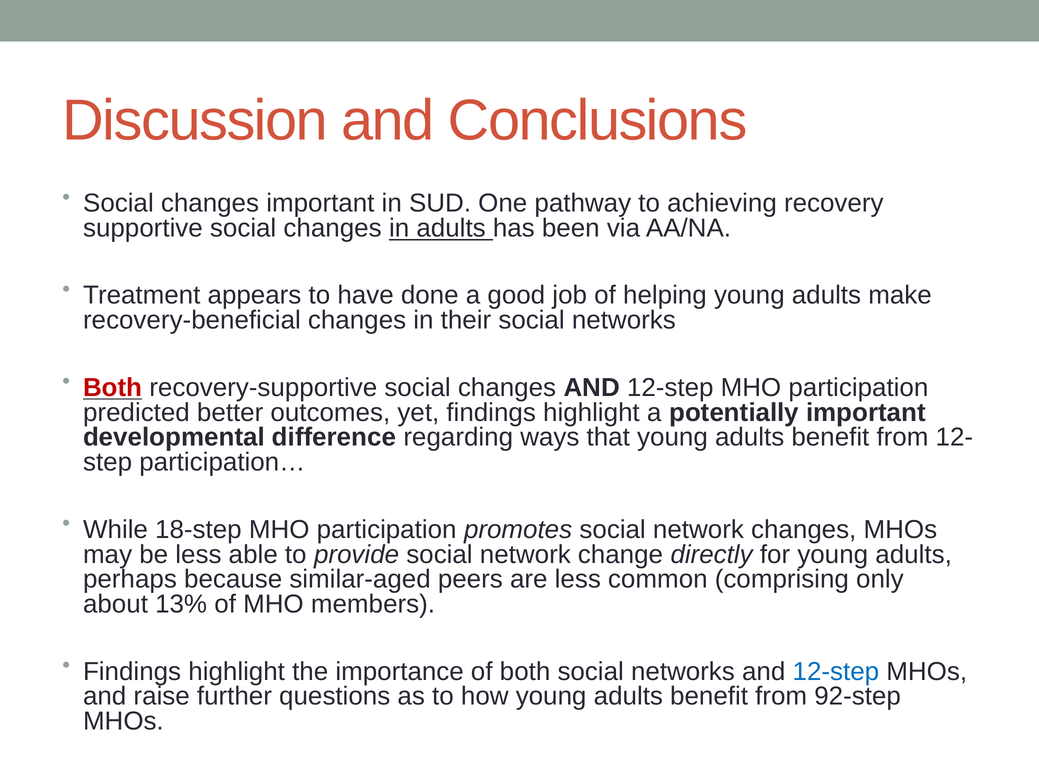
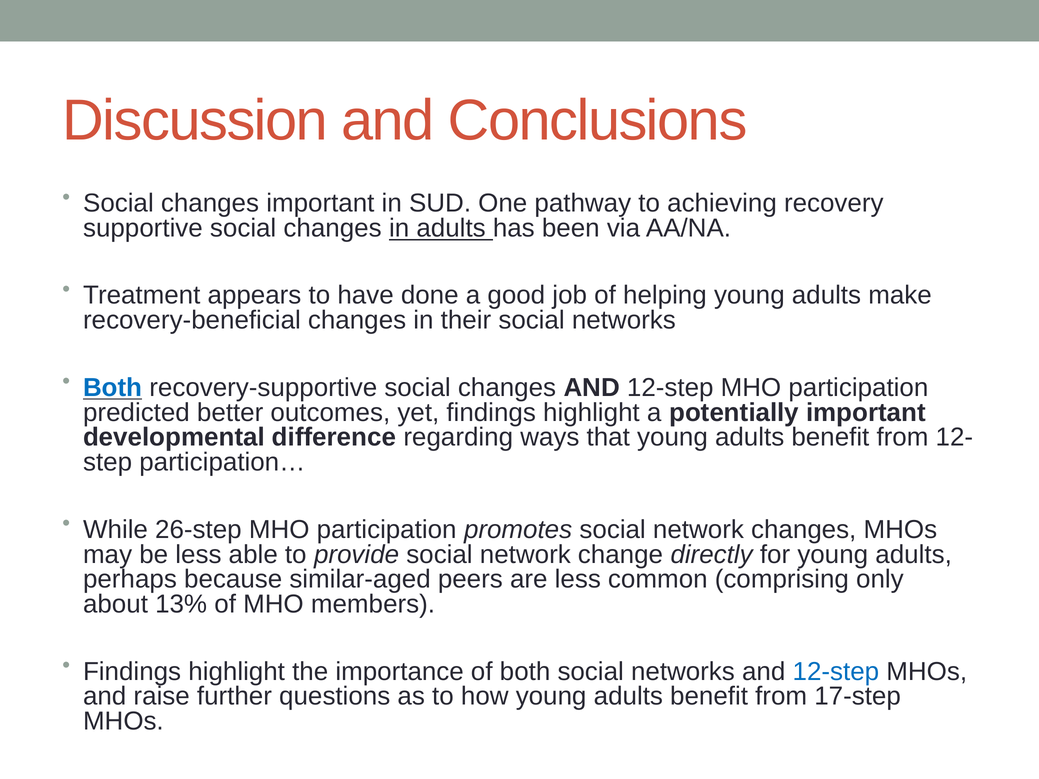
Both colour: red -> blue (113, 388)
18-step: 18-step -> 26-step (198, 530)
92-step: 92-step -> 17-step (858, 697)
